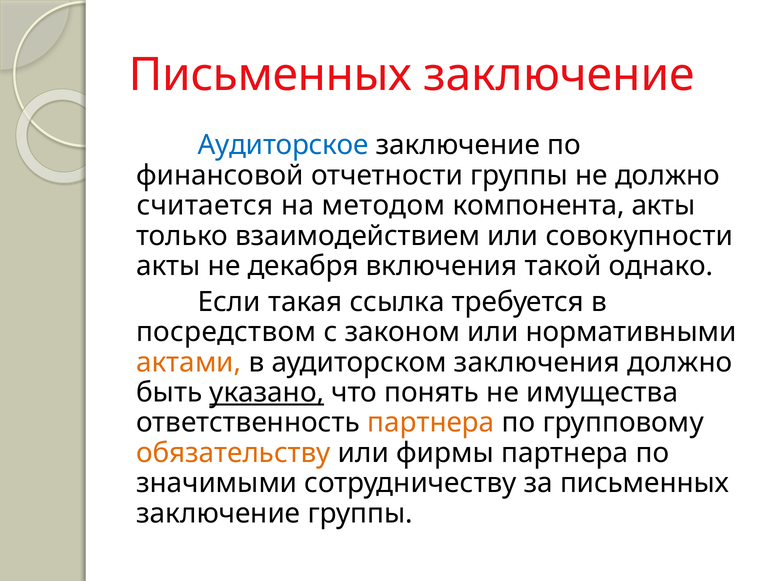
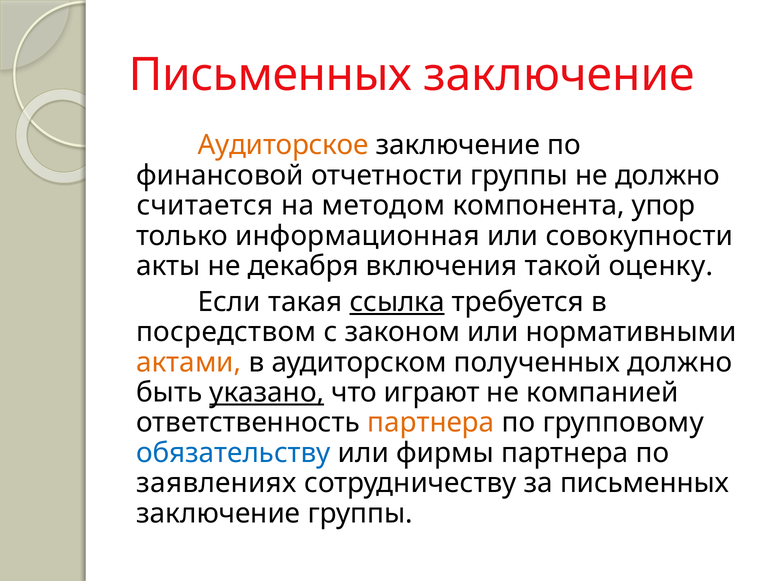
Аудиторское colour: blue -> orange (283, 145)
компонента акты: акты -> упор (664, 205)
взаимодействием: взаимодействием -> информационная (357, 236)
однако: однако -> оценку (661, 266)
ссылка underline: none -> present (397, 302)
заключения: заключения -> полученных (537, 362)
понять: понять -> играют (432, 392)
имущества: имущества -> компанией (602, 392)
обязательству colour: orange -> blue (233, 453)
значимыми: значимыми -> заявлениях (217, 483)
